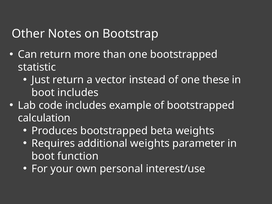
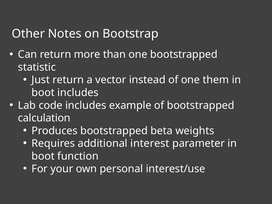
these: these -> them (216, 80)
additional weights: weights -> interest (150, 143)
